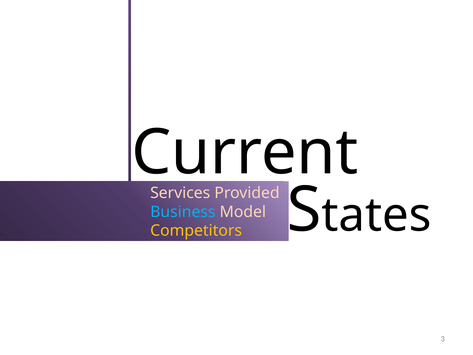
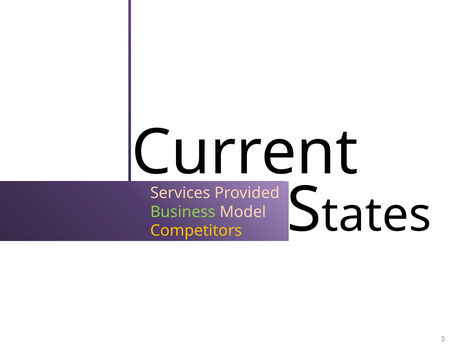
Business colour: light blue -> light green (183, 212)
